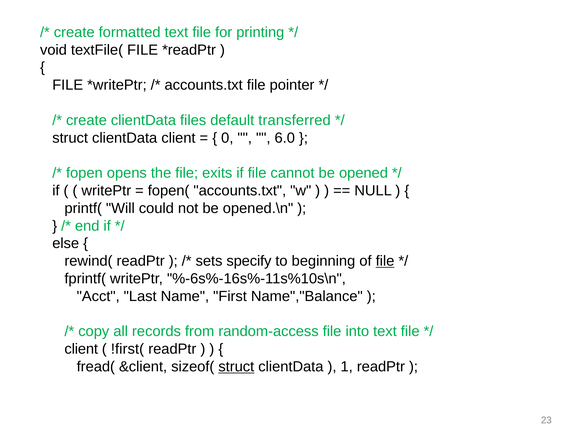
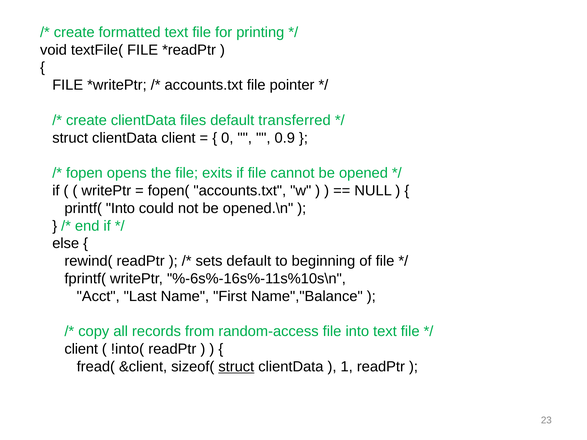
6.0: 6.0 -> 0.9 (285, 138)
printf( Will: Will -> Into (120, 208)
sets specify: specify -> default (249, 261)
file underline: present -> none (385, 261)
!first(: !first( -> !into( (127, 349)
